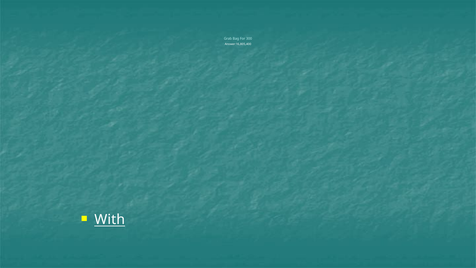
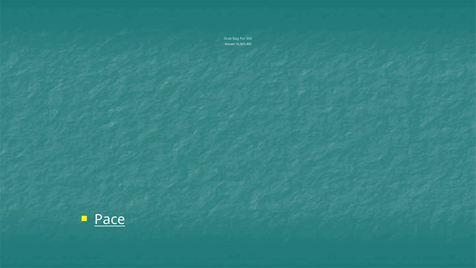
With: With -> Pace (110, 219)
